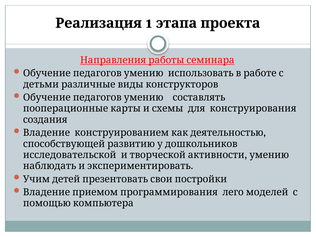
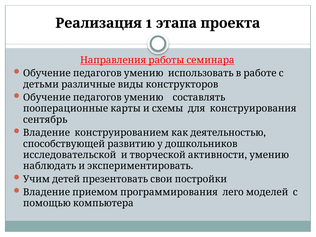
создания: создания -> сентябрь (45, 120)
